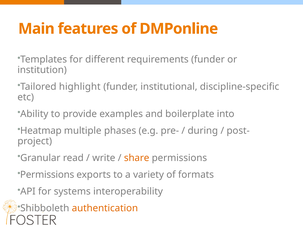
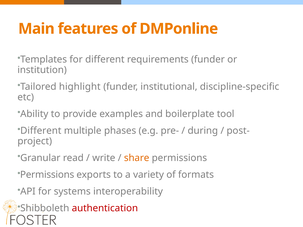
into: into -> tool (226, 114)
Heatmap: Heatmap -> Different (41, 131)
authentication colour: orange -> red (105, 209)
